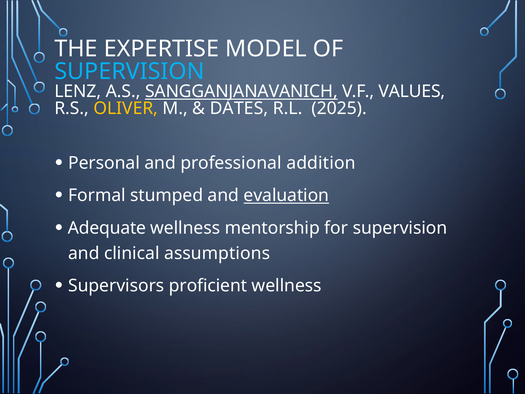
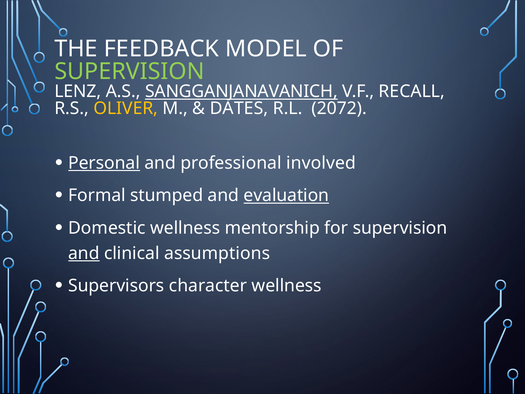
EXPERTISE: EXPERTISE -> FEEDBACK (161, 49)
SUPERVISION colour: light blue -> light green (129, 71)
VALUES: VALUES -> RECALL (412, 91)
2025: 2025 -> 2072 (339, 108)
Personal underline: none -> present (104, 163)
addition: addition -> involved (321, 163)
Adequate: Adequate -> Domestic (107, 228)
and underline: none -> present (84, 253)
proficient: proficient -> character (208, 286)
